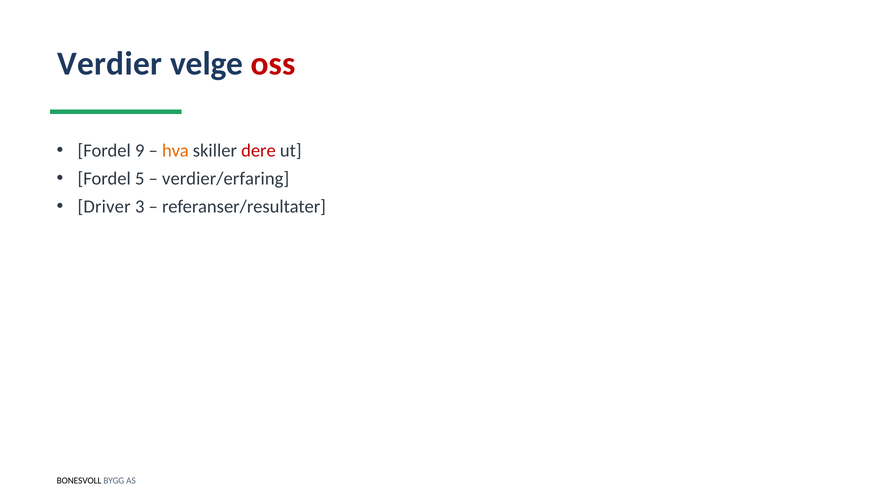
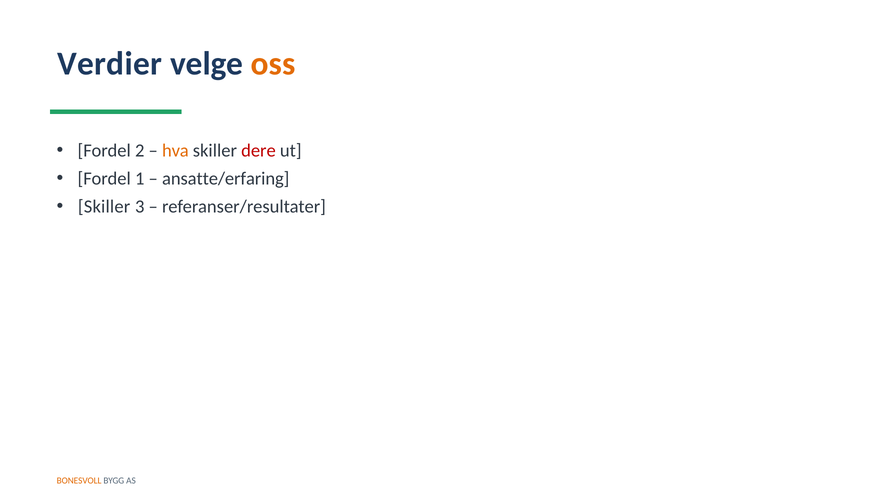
oss colour: red -> orange (273, 64)
9: 9 -> 2 (140, 151)
5: 5 -> 1 (140, 179)
verdier/erfaring: verdier/erfaring -> ansatte/erfaring (226, 179)
Driver: Driver -> Skiller (104, 207)
BONESVOLL colour: black -> orange (79, 481)
